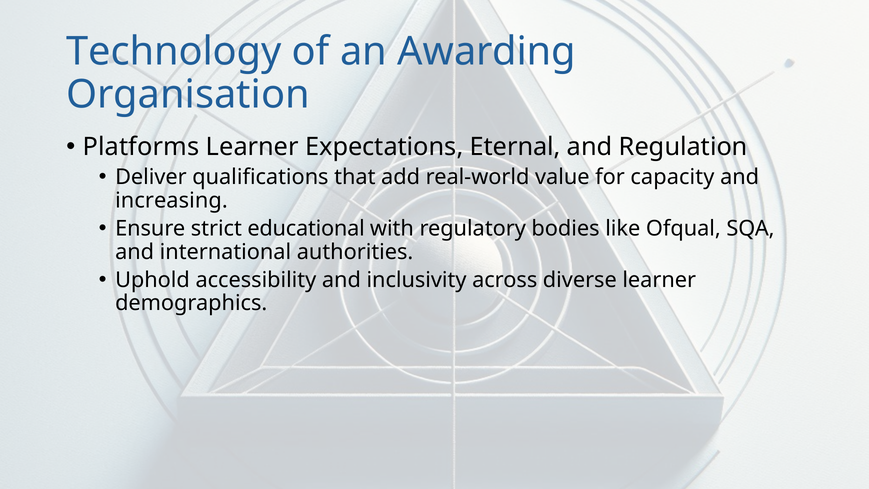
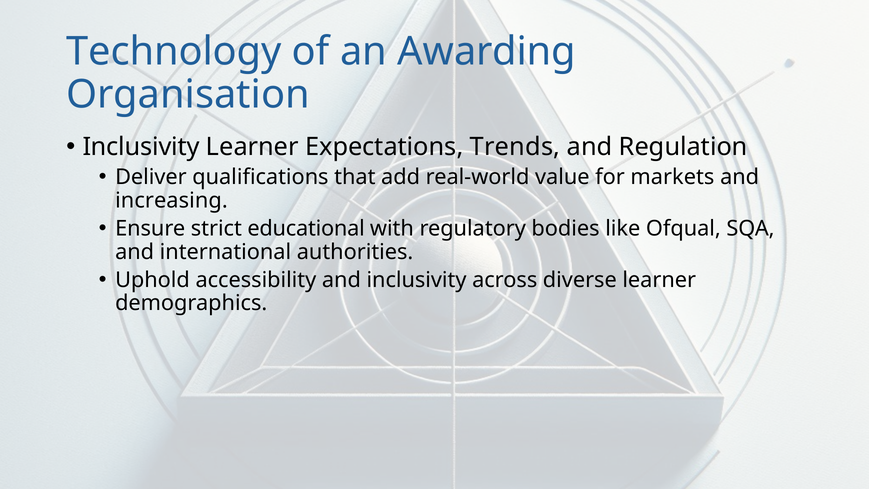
Platforms: Platforms -> Inclusivity (141, 147)
Eternal: Eternal -> Trends (515, 147)
capacity: capacity -> markets (672, 177)
